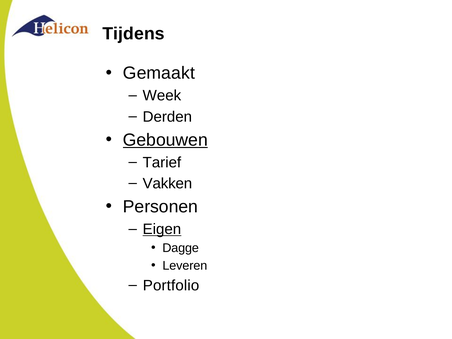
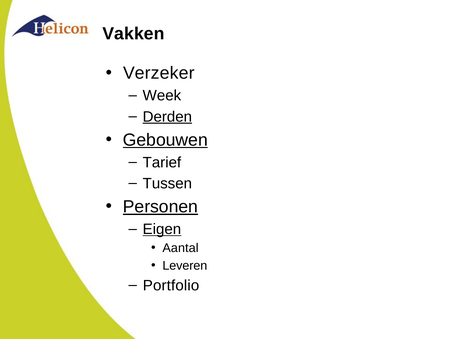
Tijdens: Tijdens -> Vakken (134, 34)
Gemaakt: Gemaakt -> Verzeker (159, 73)
Derden underline: none -> present (167, 117)
Vakken: Vakken -> Tussen (167, 184)
Personen underline: none -> present (160, 207)
Dagge: Dagge -> Aantal (181, 248)
